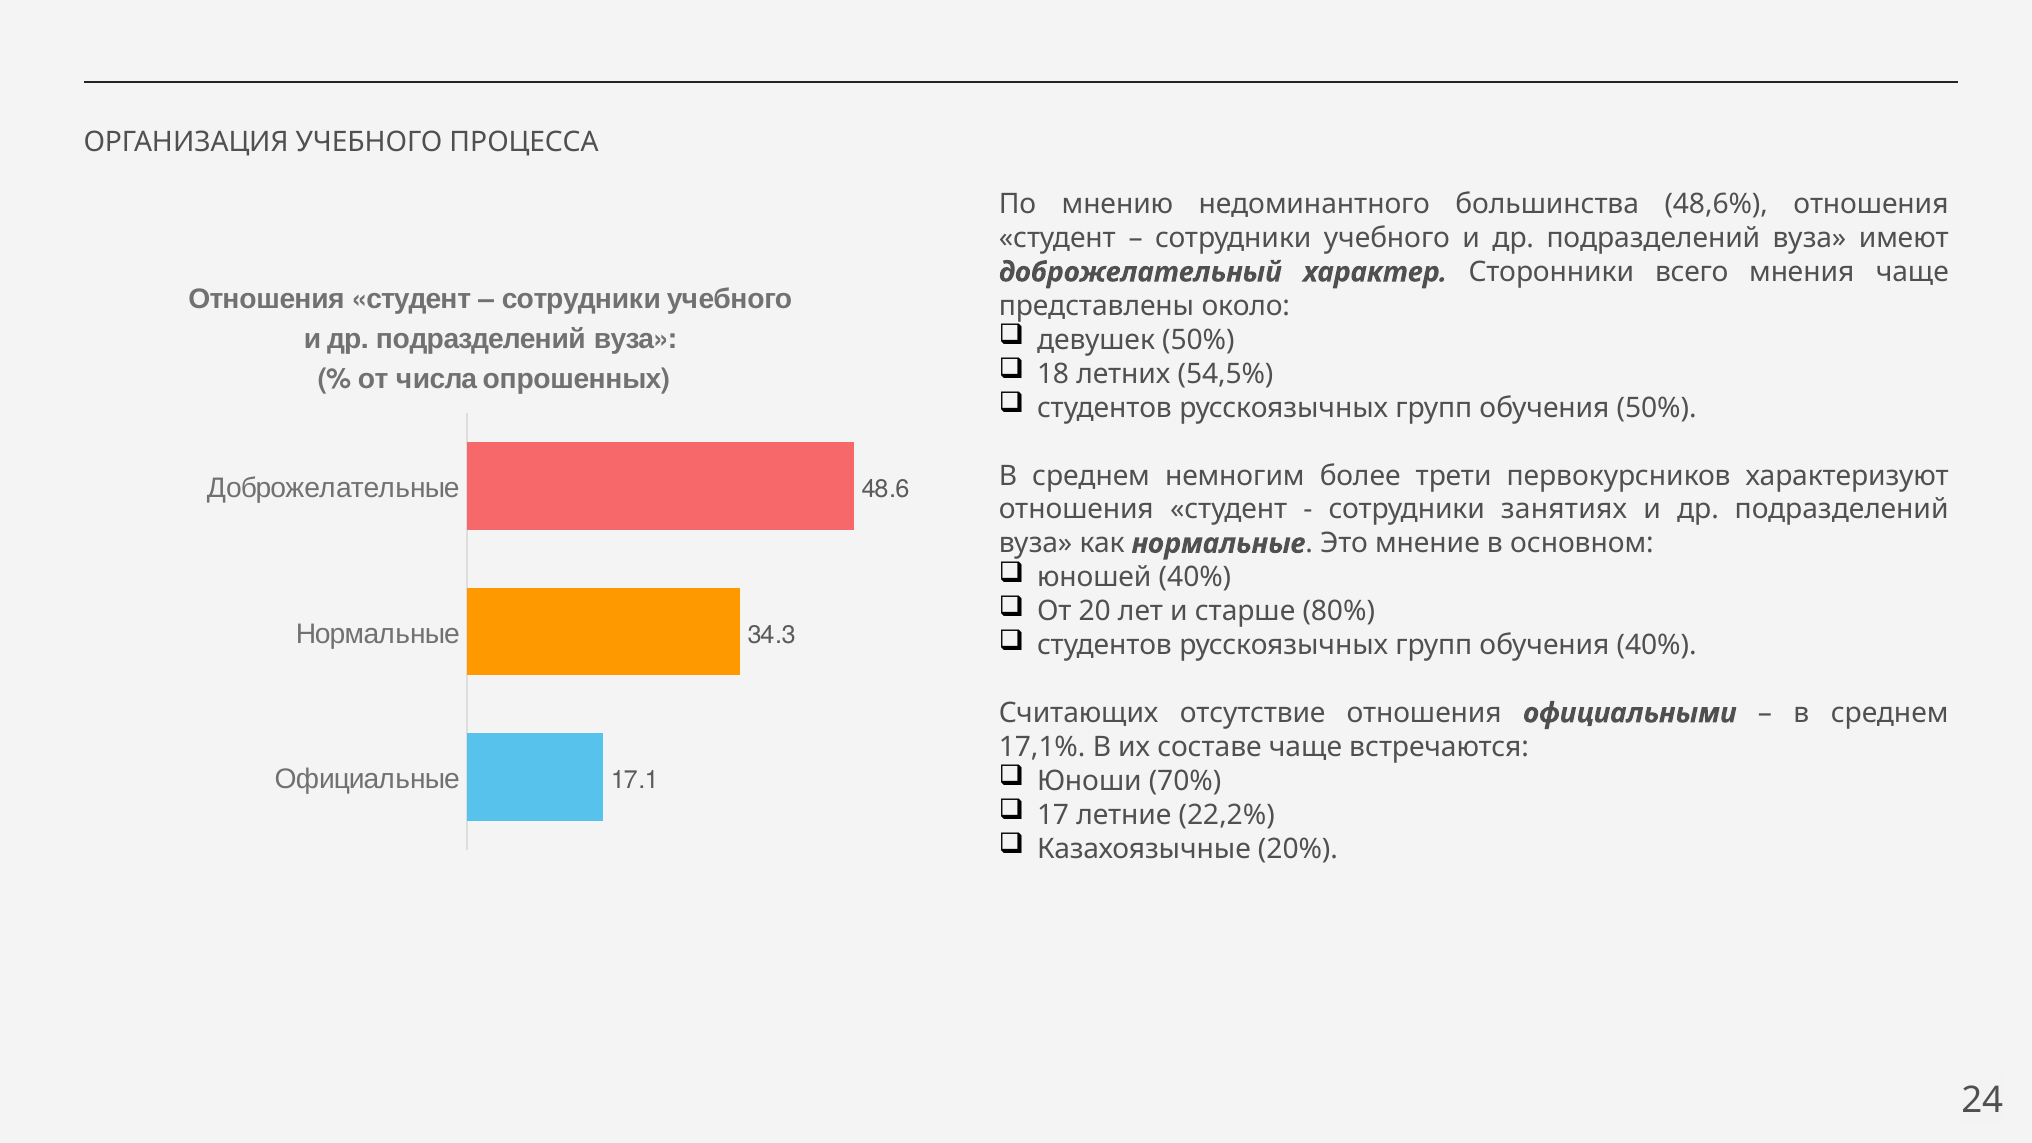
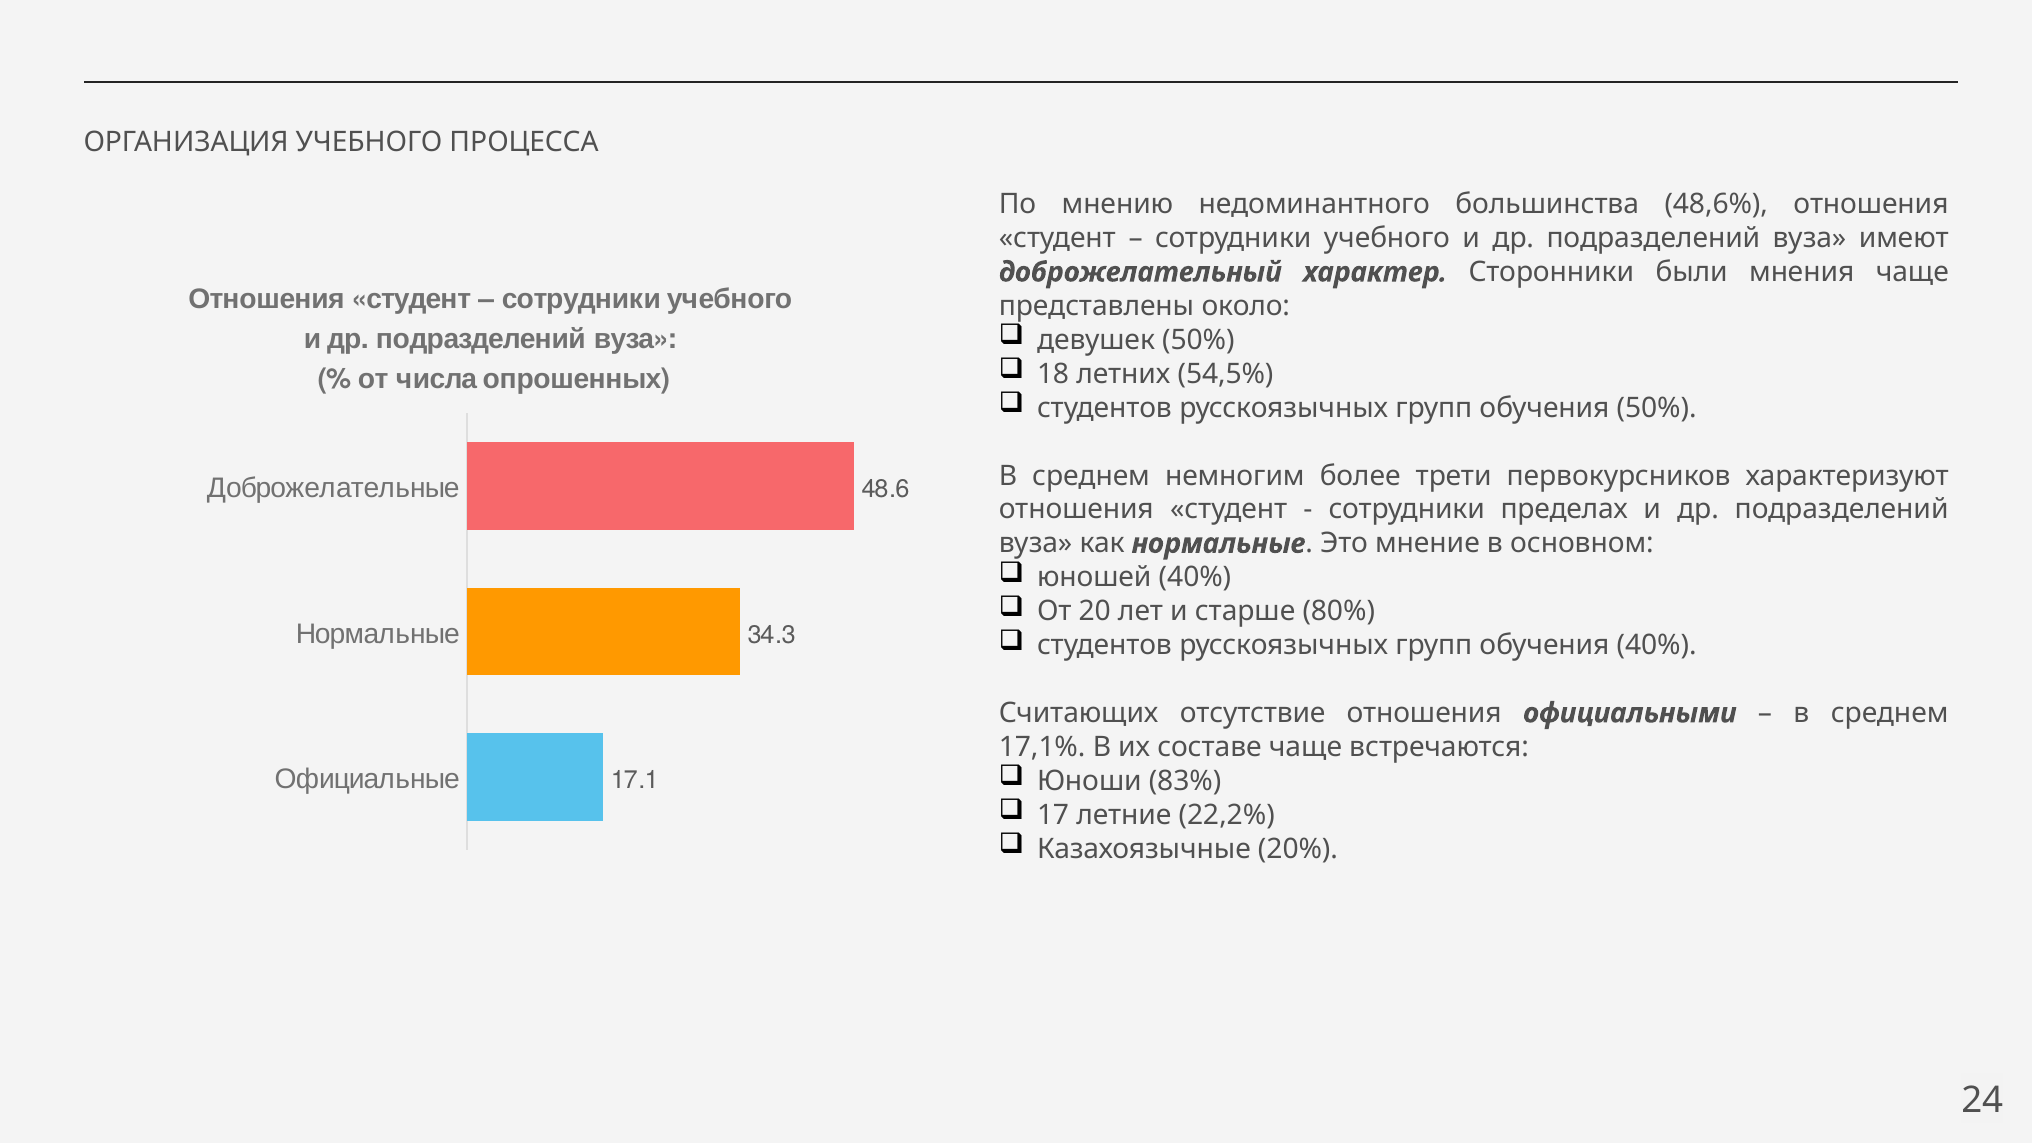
всего: всего -> были (1692, 272)
занятиях: занятиях -> пределах (1564, 510)
70%: 70% -> 83% (1185, 781)
